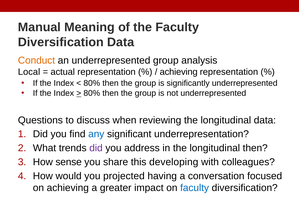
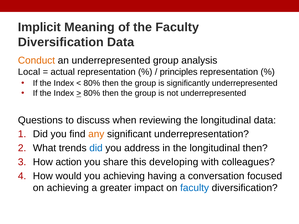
Manual: Manual -> Implicit (39, 27)
achieving: achieving -> principles (179, 72)
any colour: blue -> orange (96, 134)
did colour: purple -> blue (96, 148)
sense: sense -> action (69, 162)
you projected: projected -> achieving (124, 176)
